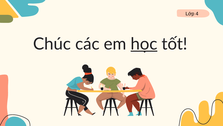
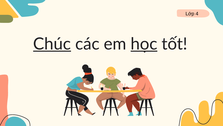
Chúc underline: none -> present (52, 44)
